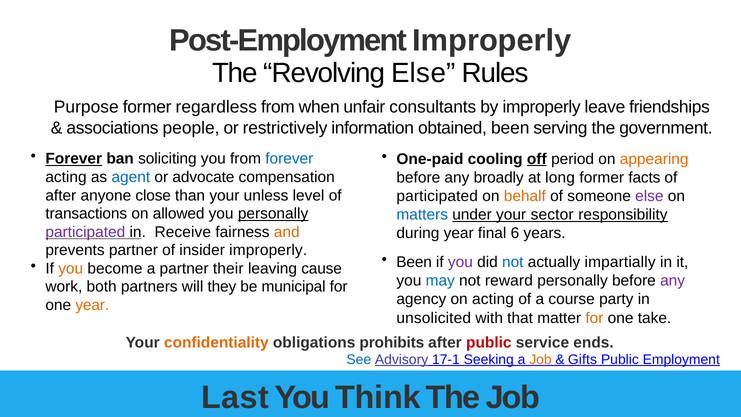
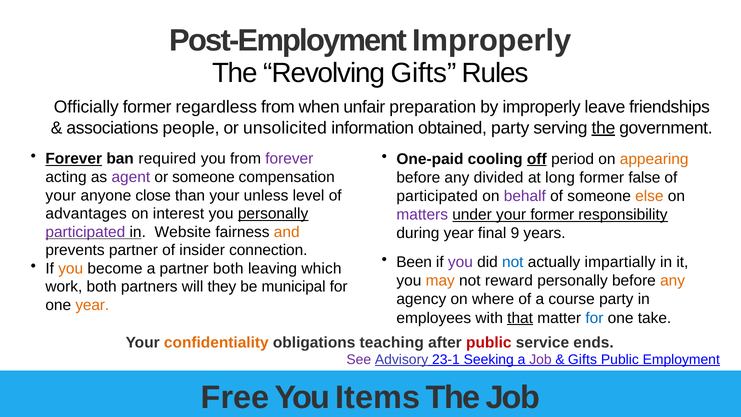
Revolving Else: Else -> Gifts (424, 73)
Purpose: Purpose -> Officially (86, 107)
consultants: consultants -> preparation (433, 107)
restrictively: restrictively -> unsolicited (285, 128)
obtained been: been -> party (510, 128)
the underline: none -> present (603, 128)
soliciting: soliciting -> required (167, 159)
forever colour: blue -> purple (289, 159)
agent colour: blue -> purple (131, 177)
or advocate: advocate -> someone (203, 177)
broadly: broadly -> divided (499, 177)
facts: facts -> false (644, 177)
after: after -> your (61, 195)
behalf colour: orange -> purple (525, 196)
else colour: purple -> orange (649, 196)
transactions: transactions -> advantages (86, 214)
allowed: allowed -> interest (179, 214)
matters colour: blue -> purple (422, 214)
your sector: sector -> former (552, 214)
Receive: Receive -> Website (183, 232)
6: 6 -> 9 (515, 233)
insider improperly: improperly -> connection (268, 250)
partner their: their -> both (228, 268)
cause: cause -> which (321, 268)
may colour: blue -> orange (440, 281)
any colour: purple -> orange (673, 281)
on acting: acting -> where (493, 299)
unsolicited: unsolicited -> employees (434, 318)
that underline: none -> present (520, 318)
for colour: orange -> blue (594, 318)
prohibits: prohibits -> teaching (392, 342)
See colour: blue -> purple (359, 359)
17-1: 17-1 -> 23-1 (446, 359)
Job colour: orange -> purple (540, 359)
Last: Last -> Free (235, 397)
Think: Think -> Items (378, 397)
